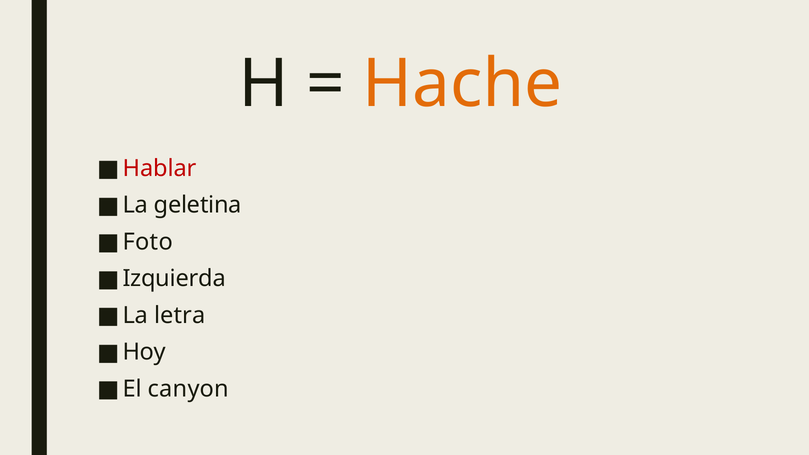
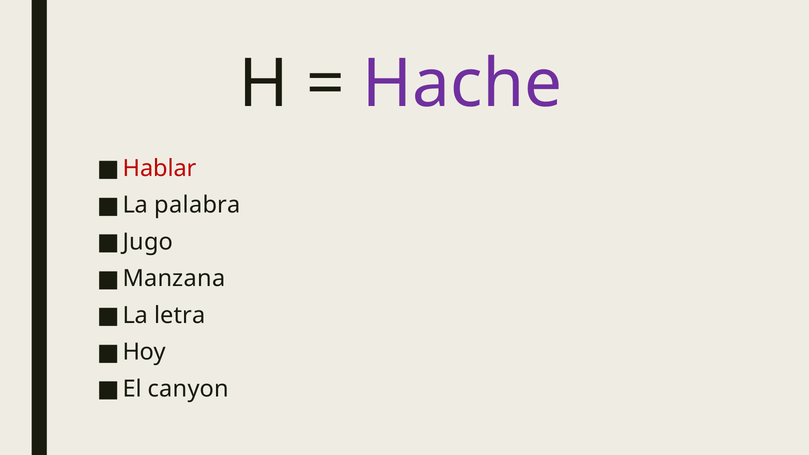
Hache colour: orange -> purple (462, 84)
geletina: geletina -> palabra (197, 205)
Foto: Foto -> Jugo (148, 242)
Izquierda: Izquierda -> Manzana (174, 279)
